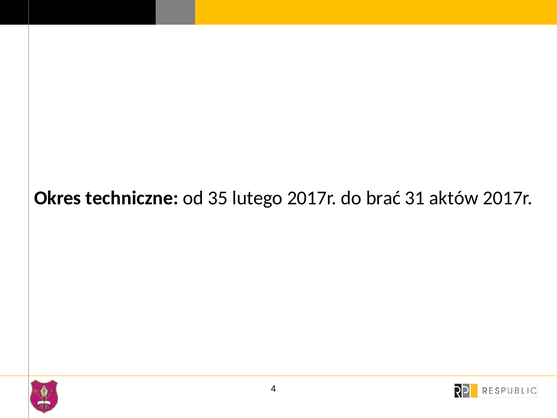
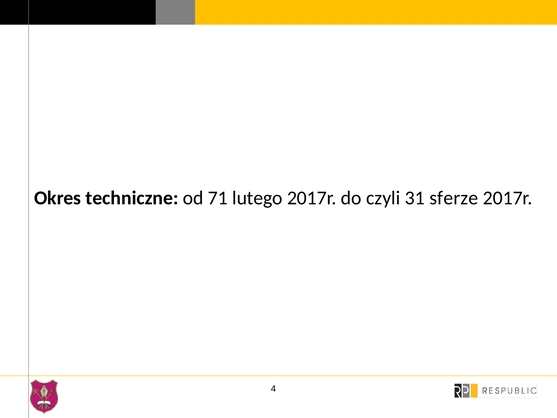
35: 35 -> 71 (218, 198)
brać: brać -> czyli (383, 198)
aktów: aktów -> sferze (454, 198)
